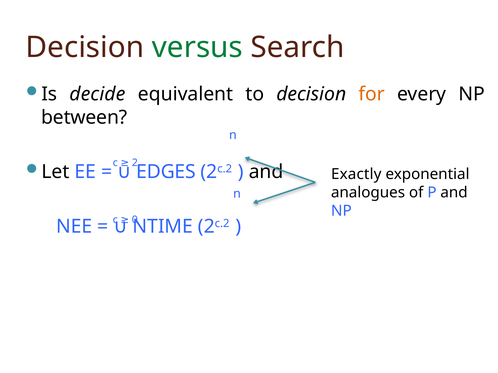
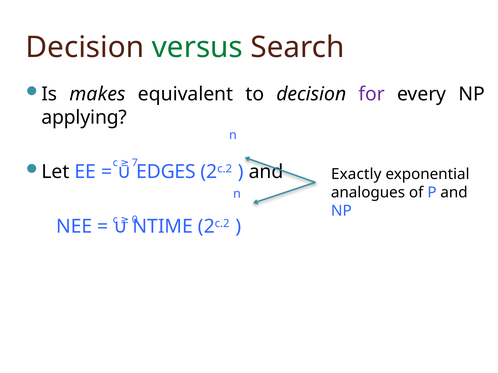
decide: decide -> makes (98, 94)
for colour: orange -> purple (372, 94)
between: between -> applying (84, 117)
c 2: 2 -> 7 (135, 163)
